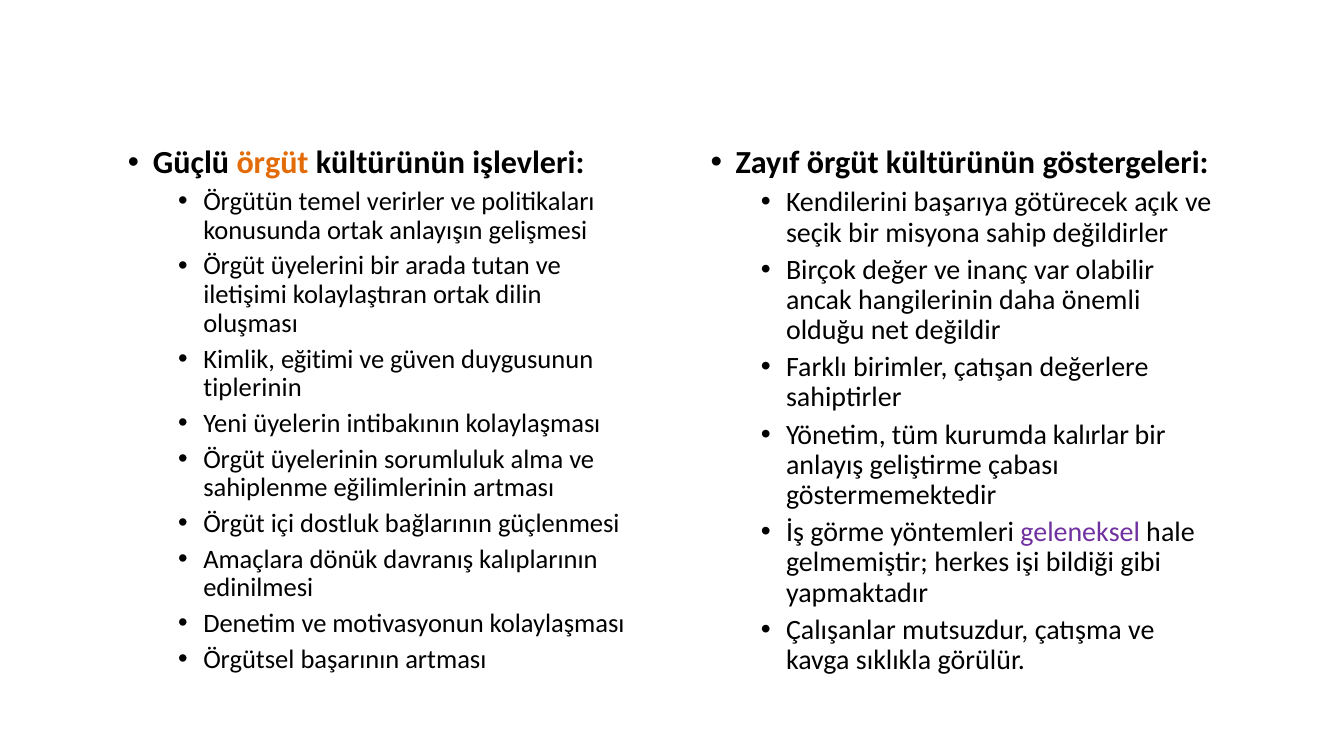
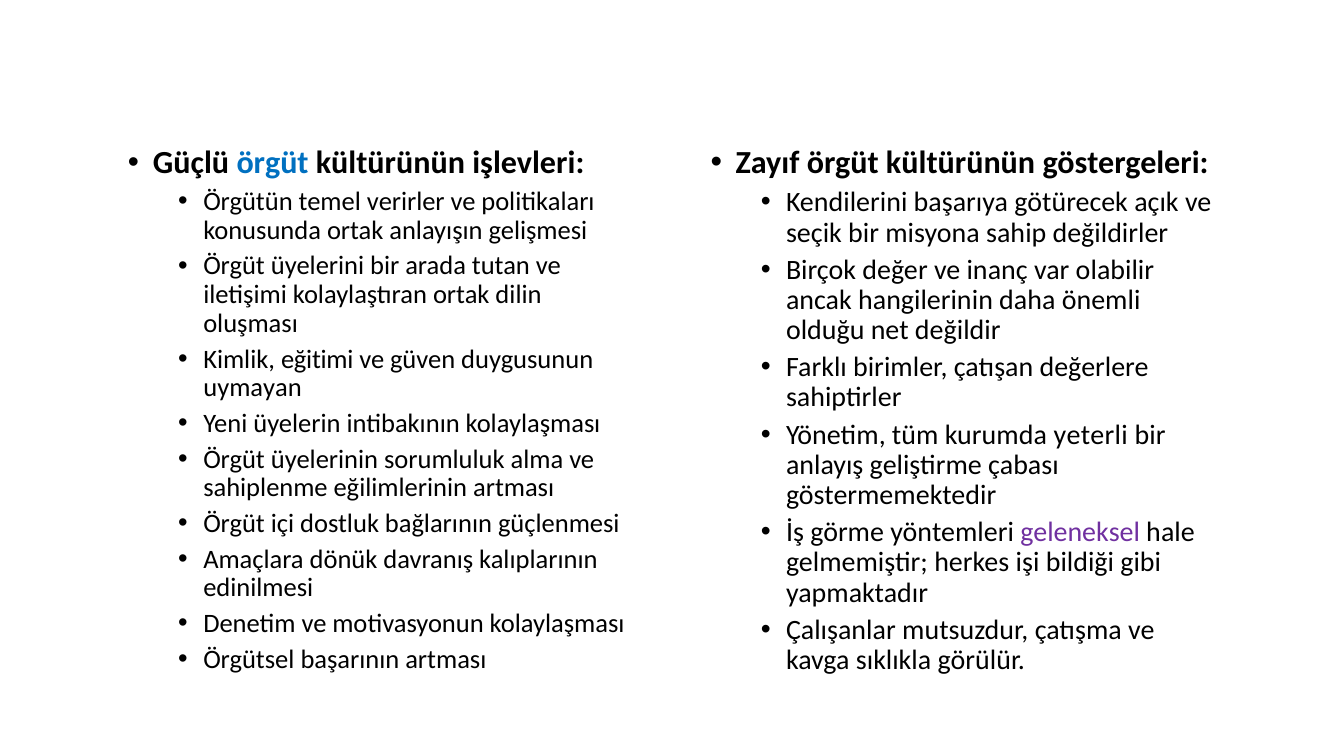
örgüt colour: orange -> blue (273, 163)
tiplerinin: tiplerinin -> uymayan (253, 388)
kalırlar: kalırlar -> yeterli (1091, 435)
